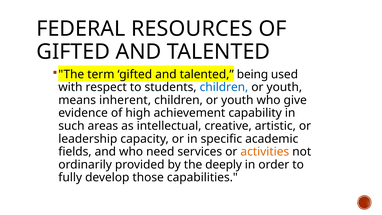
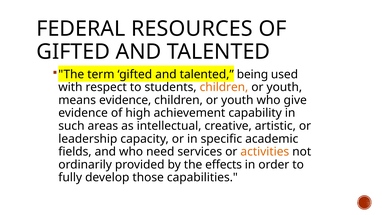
children colour: blue -> orange (224, 87)
means inherent: inherent -> evidence (125, 100)
deeply: deeply -> effects (224, 165)
